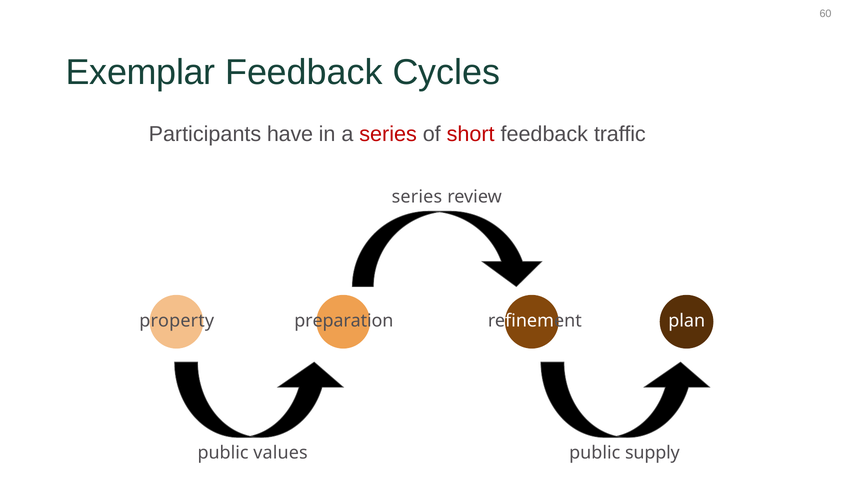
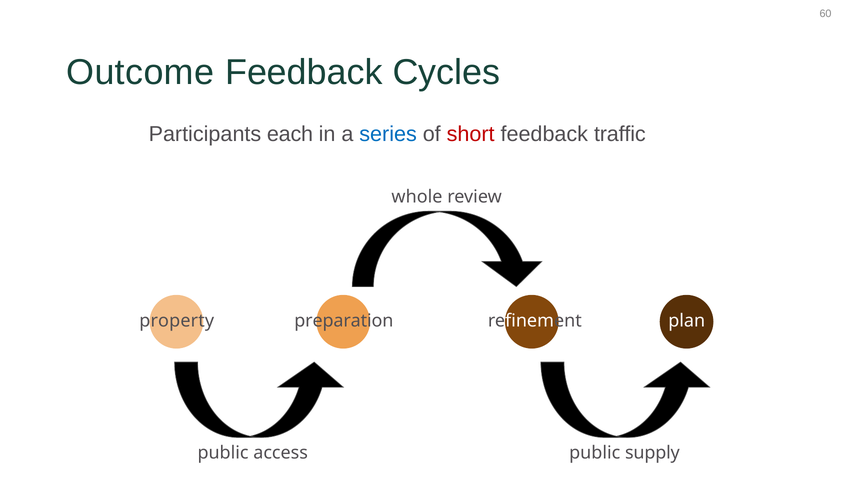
Exemplar: Exemplar -> Outcome (140, 72)
have: have -> each (290, 134)
series colour: red -> blue (388, 134)
series: series -> whole (417, 197)
values: values -> access (281, 453)
